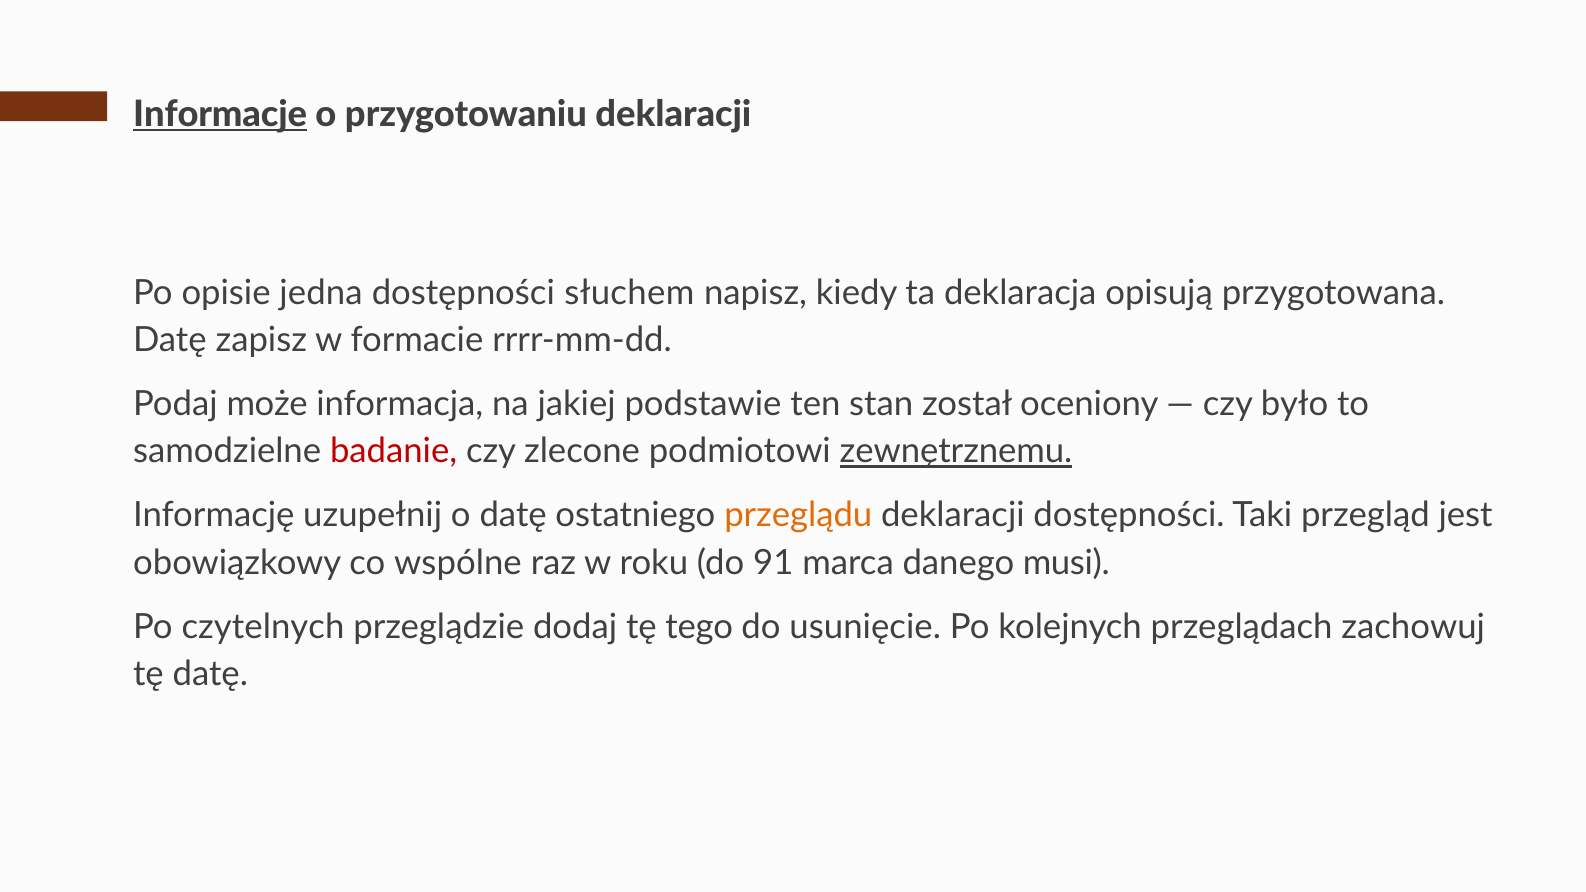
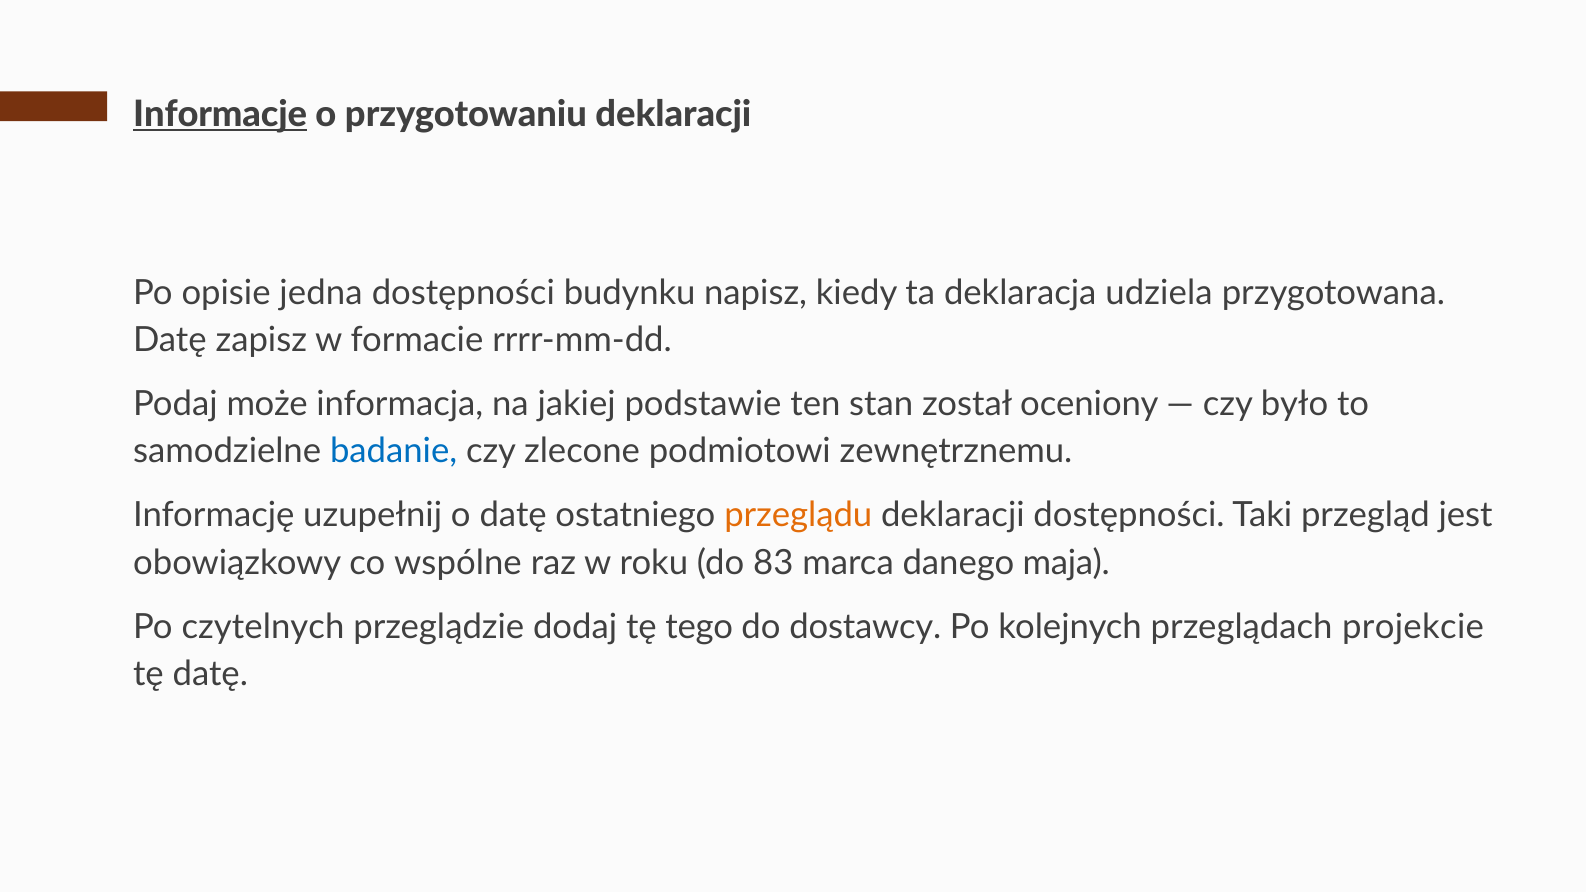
słuchem: słuchem -> budynku (630, 293)
opisują: opisują -> udziela (1159, 293)
badanie colour: red -> blue (394, 452)
zewnętrznemu underline: present -> none (956, 452)
91: 91 -> 83 (773, 563)
musi: musi -> maja (1066, 563)
usunięcie: usunięcie -> dostawcy (865, 627)
zachowuj: zachowuj -> projekcie (1413, 627)
